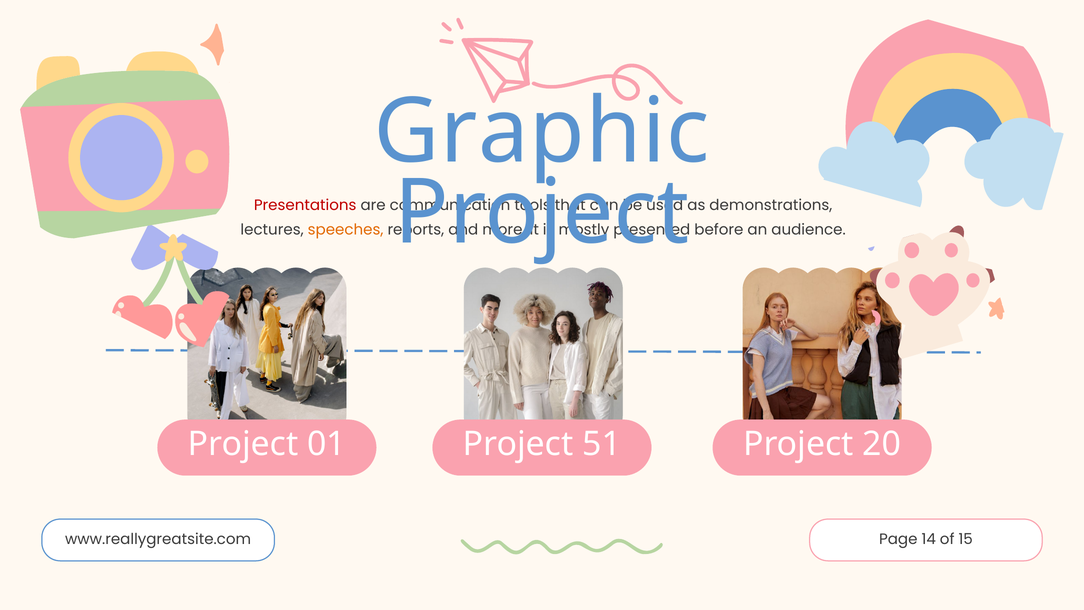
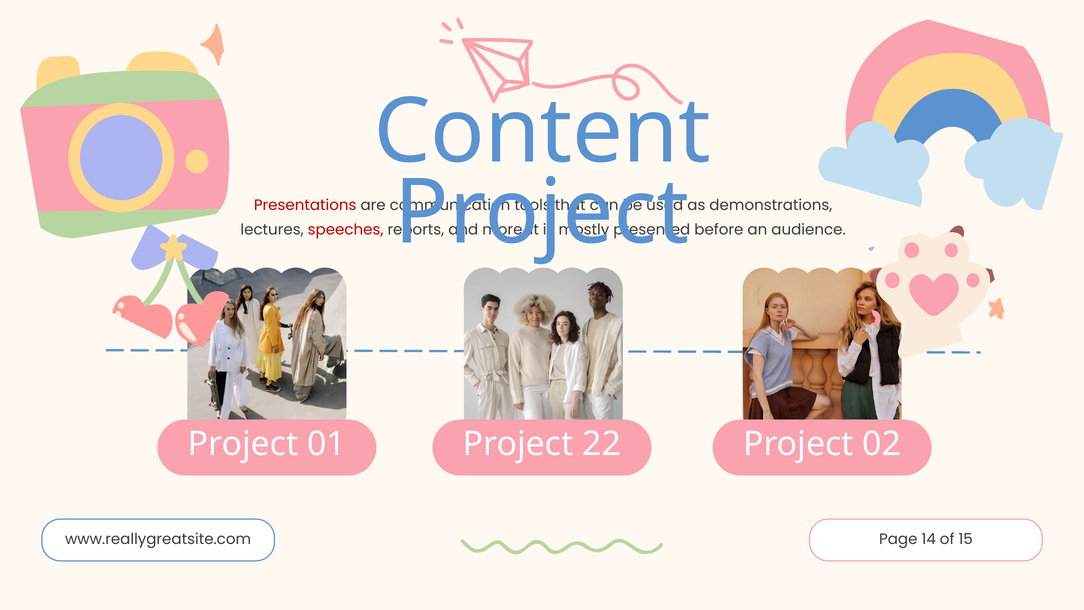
Graphic: Graphic -> Content (542, 132)
speeches colour: orange -> red (346, 229)
51: 51 -> 22 (602, 444)
20: 20 -> 02 (882, 444)
